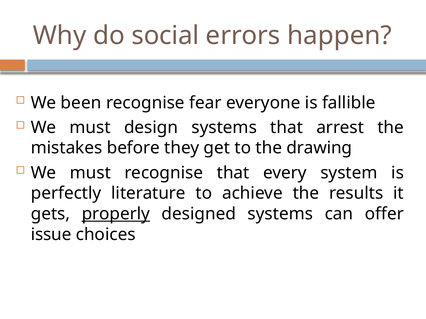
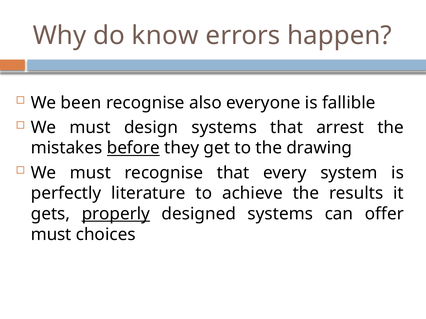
social: social -> know (165, 36)
fear: fear -> also (205, 103)
before underline: none -> present (133, 148)
issue: issue -> must (51, 235)
